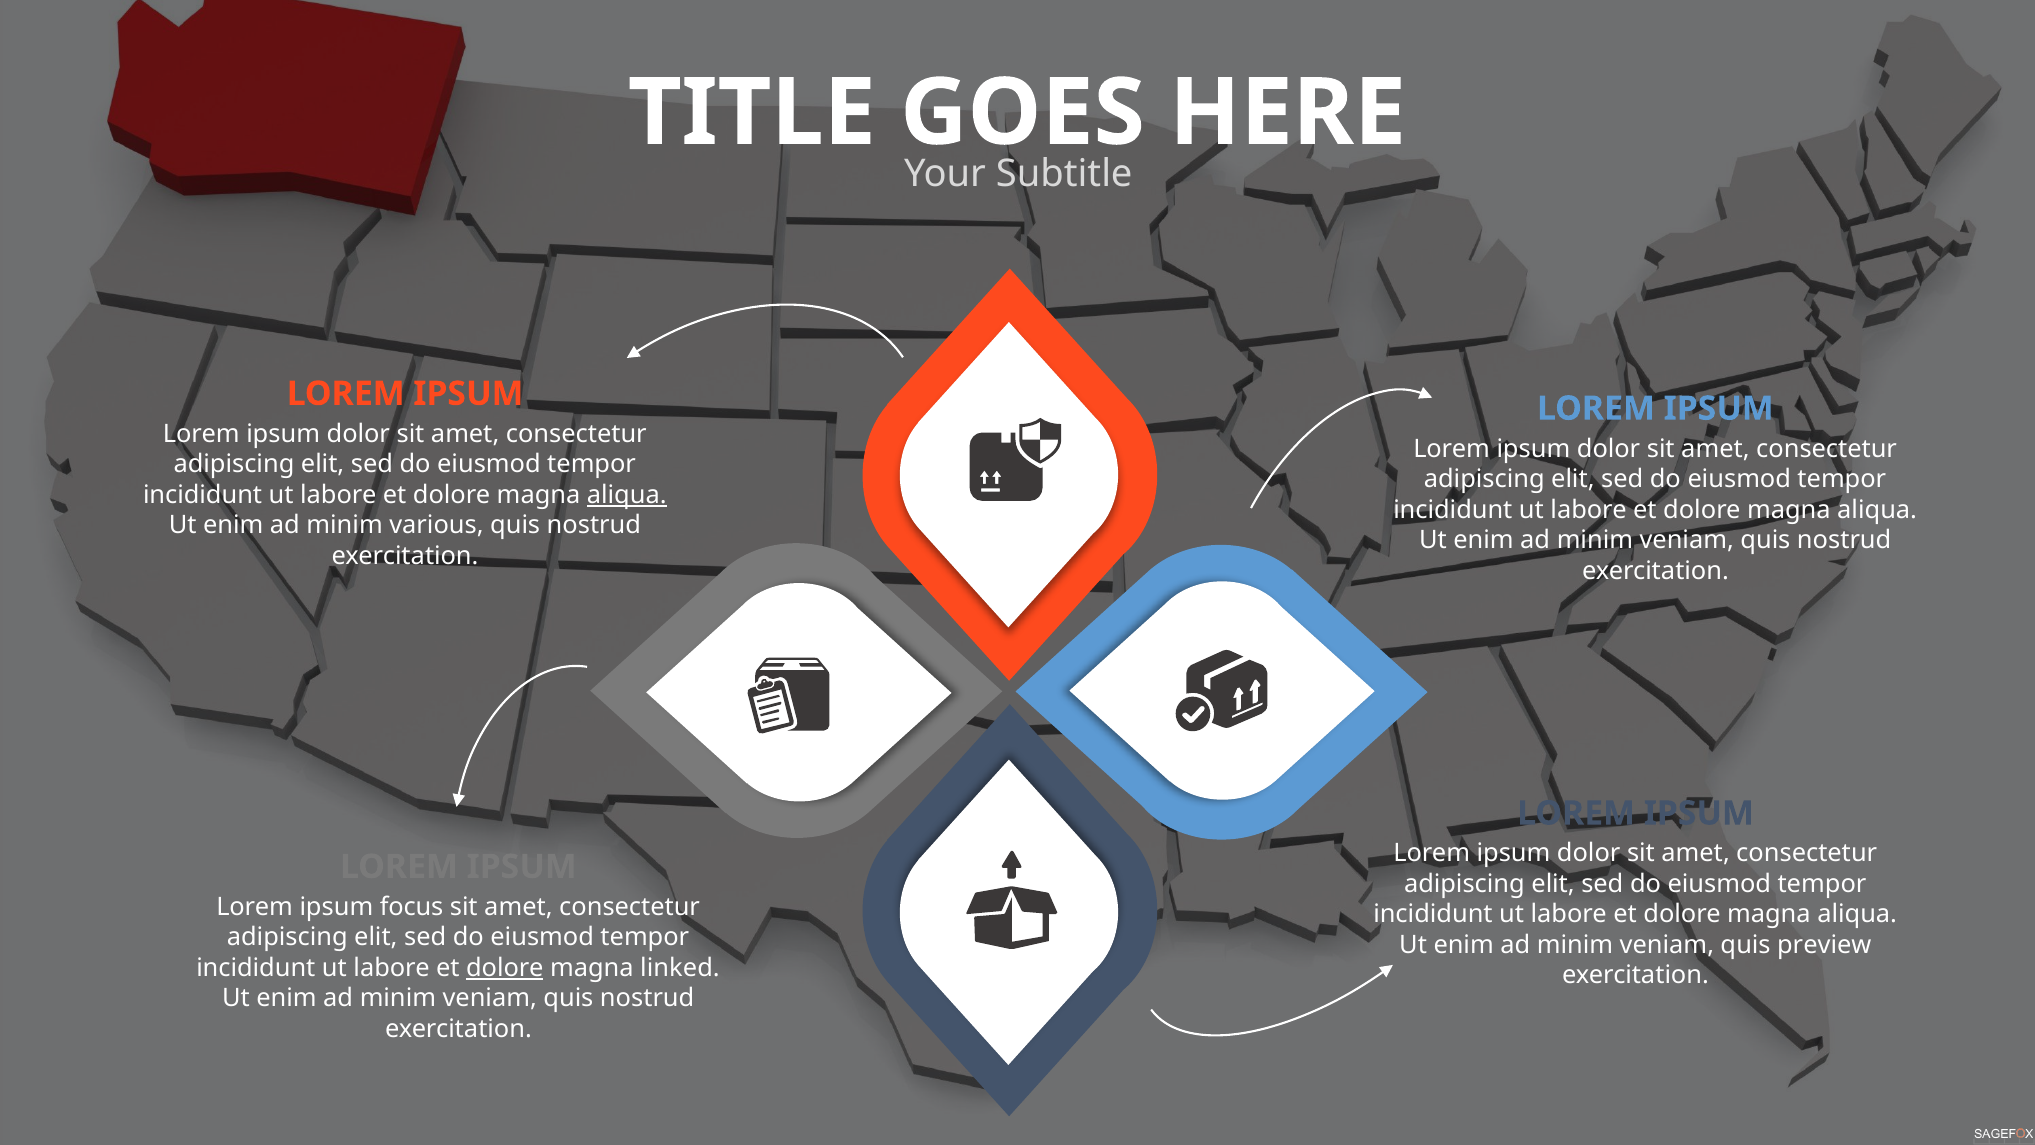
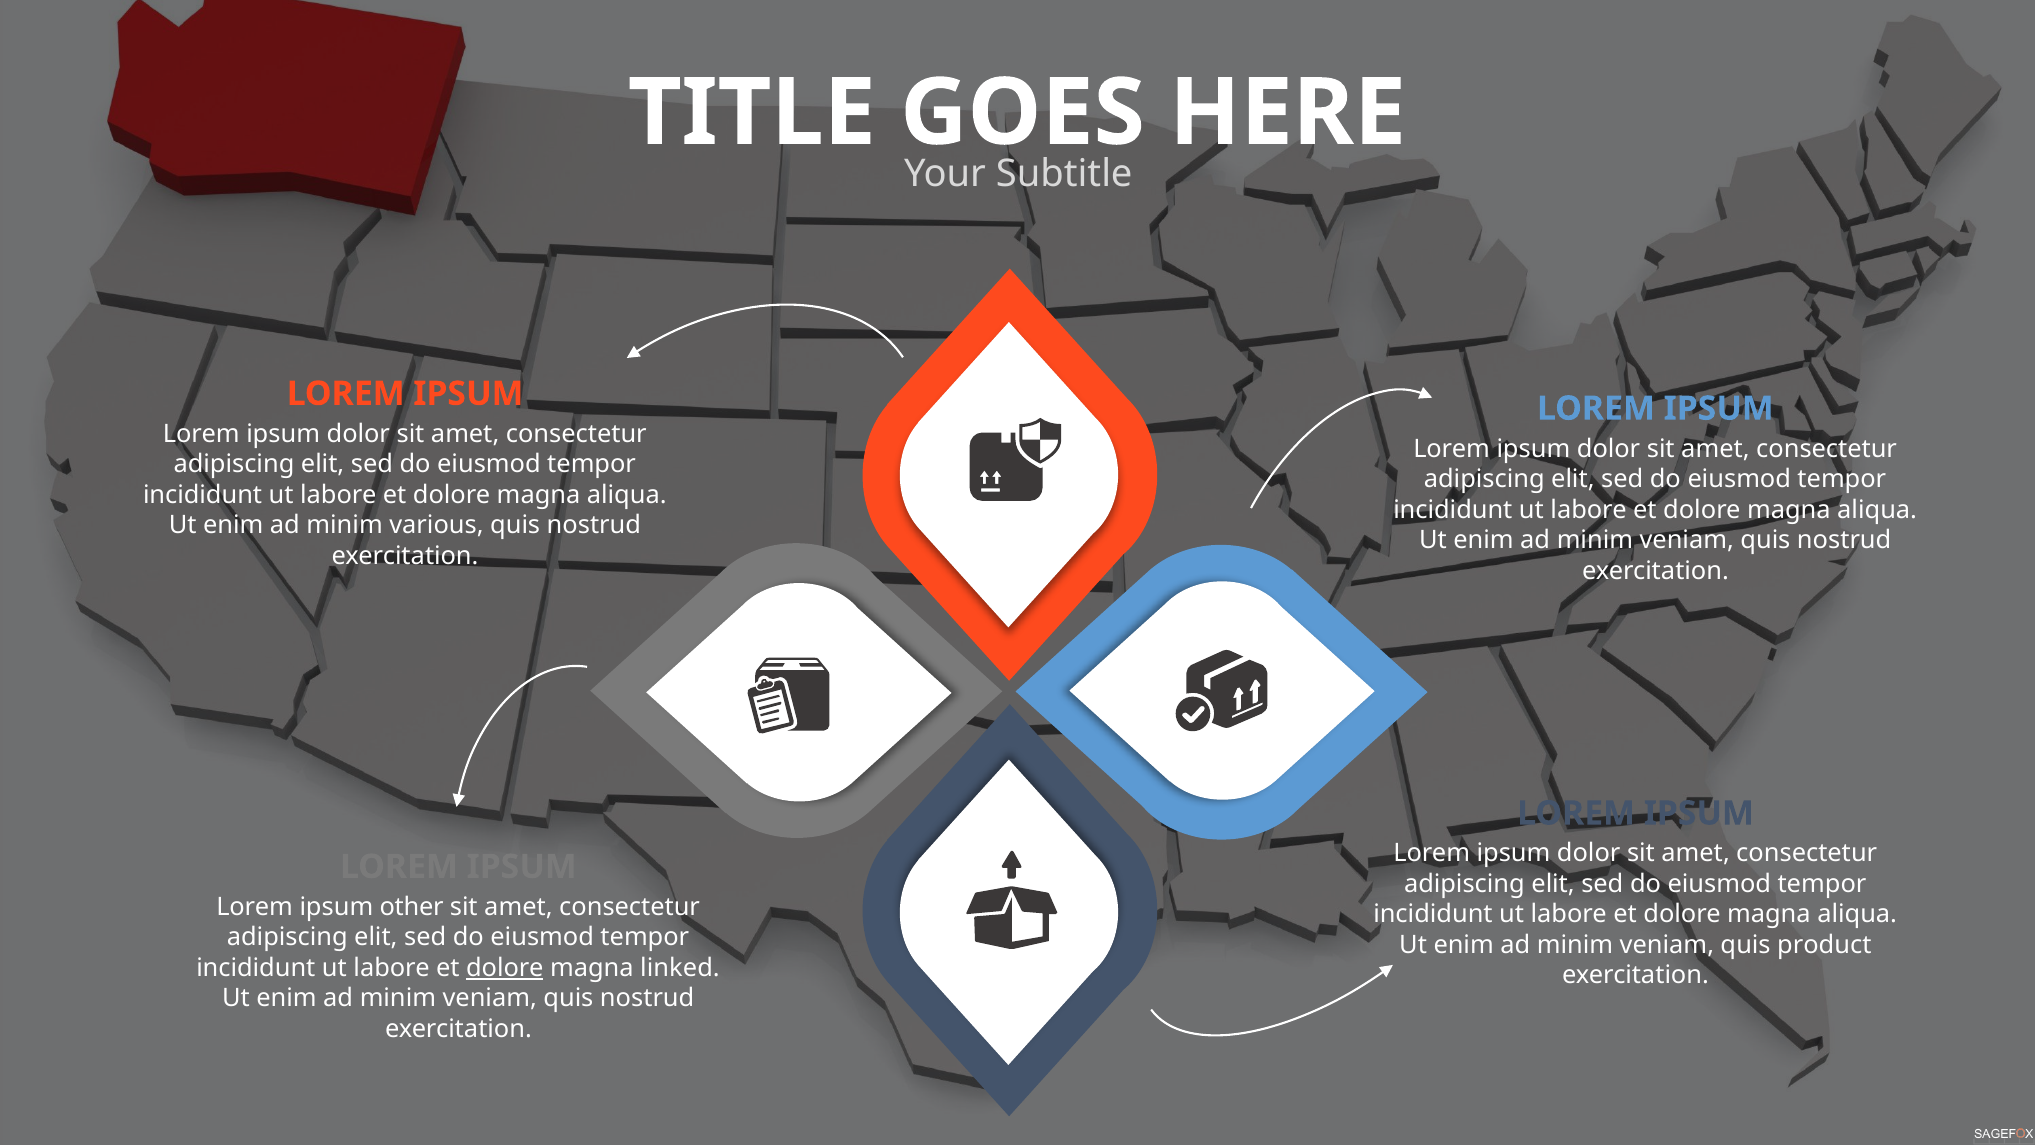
aliqua underline: present -> none (627, 495)
focus: focus -> other (412, 907)
preview: preview -> product (1824, 945)
